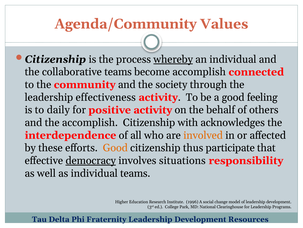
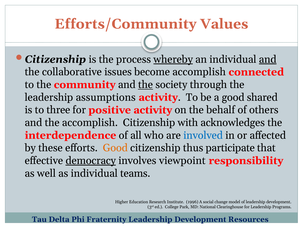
Agenda/Community: Agenda/Community -> Efforts/Community (126, 24)
and underline: none -> present (268, 59)
collaborative teams: teams -> issues (118, 72)
the underline: none -> present (146, 84)
effectiveness: effectiveness -> assumptions (106, 97)
feeling: feeling -> shared (262, 97)
daily: daily -> three (58, 110)
involved colour: orange -> blue (203, 135)
situations: situations -> viewpoint (182, 160)
